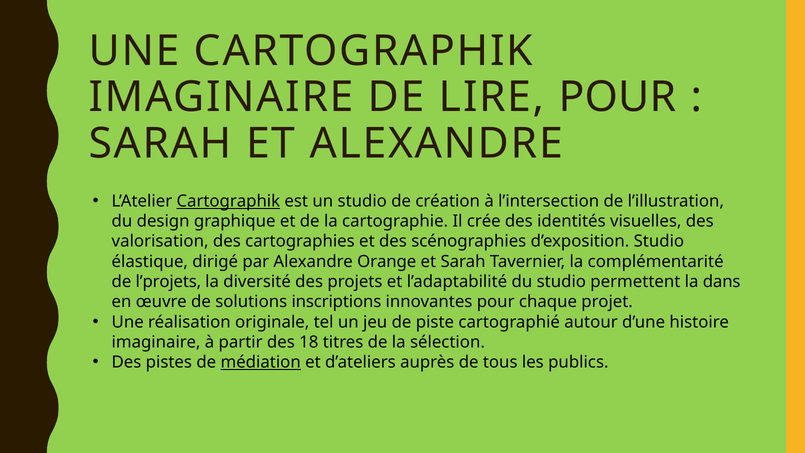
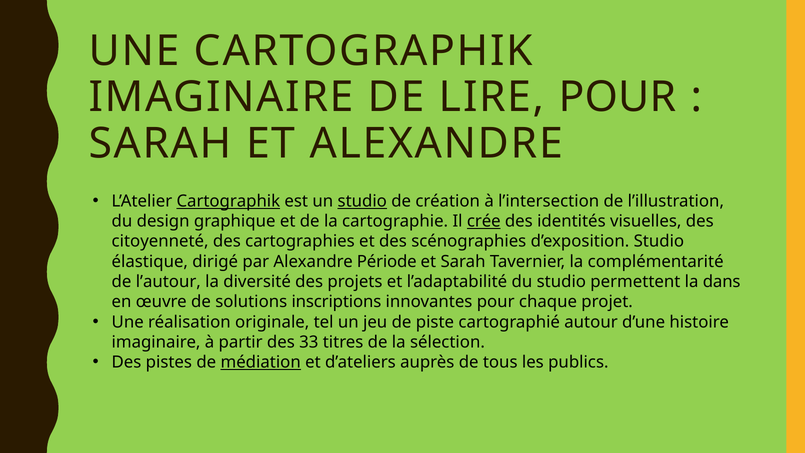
studio underline: none -> present (362, 201)
crée underline: none -> present (484, 221)
valorisation: valorisation -> citoyenneté (160, 241)
Orange: Orange -> Période (387, 261)
l’projets: l’projets -> l’autour (168, 282)
18: 18 -> 33 (309, 342)
